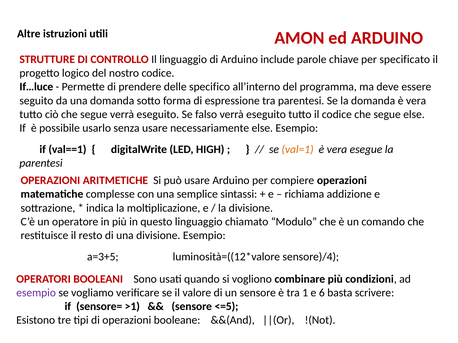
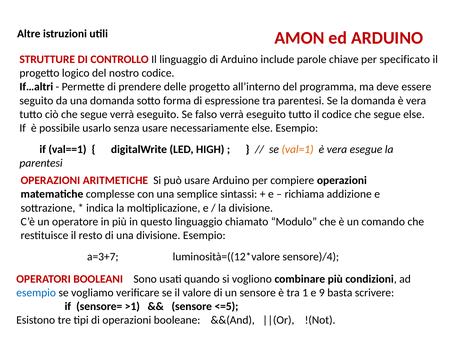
If…luce: If…luce -> If…altri (36, 87)
delle specifico: specifico -> progetto (210, 87)
a=3+5: a=3+5 -> a=3+7 (103, 257)
esempio colour: purple -> blue (36, 293)
6: 6 -> 9 (322, 293)
